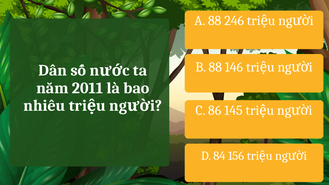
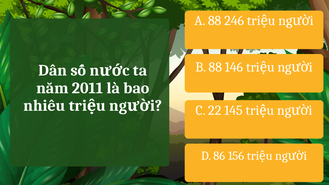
86: 86 -> 22 (215, 110)
84: 84 -> 86 (219, 156)
